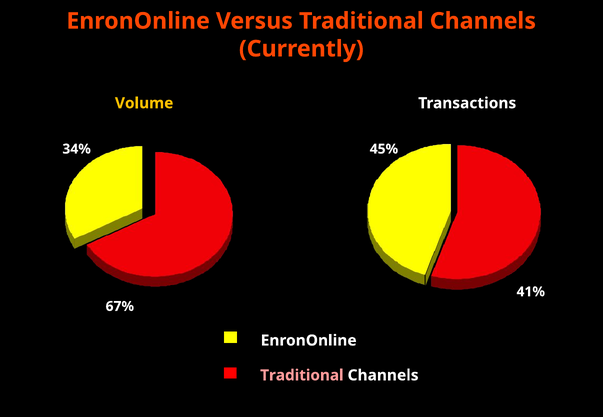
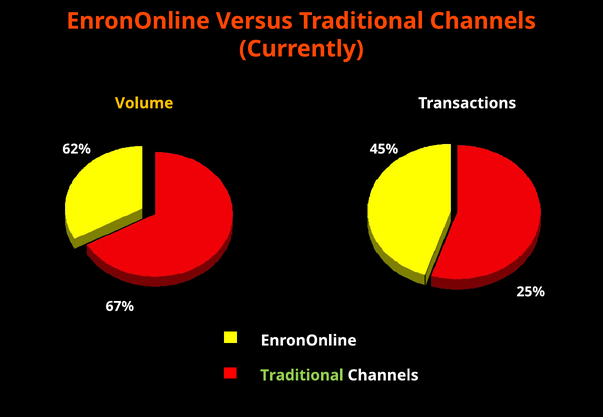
34%: 34% -> 62% (77, 149)
41%: 41% -> 25% (531, 292)
Traditional colour: pink -> light green (302, 376)
